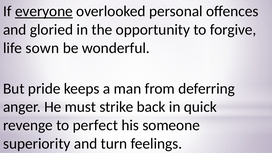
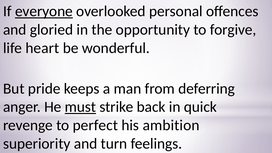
sown: sown -> heart (42, 48)
must underline: none -> present (80, 107)
someone: someone -> ambition (171, 125)
